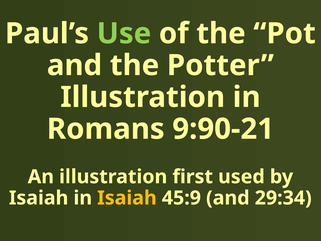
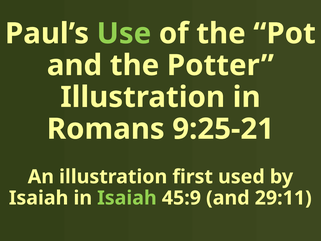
9:90-21: 9:90-21 -> 9:25-21 (223, 129)
Isaiah colour: yellow -> light green (127, 198)
29:34: 29:34 -> 29:11 (283, 198)
